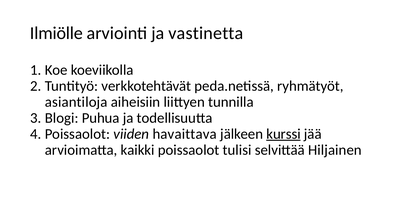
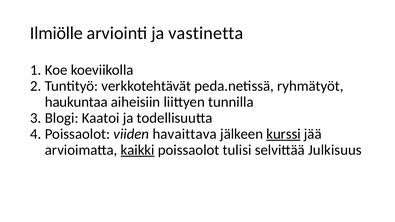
asiantiloja: asiantiloja -> haukuntaa (76, 102)
Puhua: Puhua -> Kaatoi (101, 118)
kaikki underline: none -> present (138, 150)
Hiljainen: Hiljainen -> Julkisuus (335, 150)
